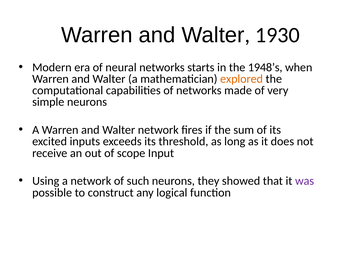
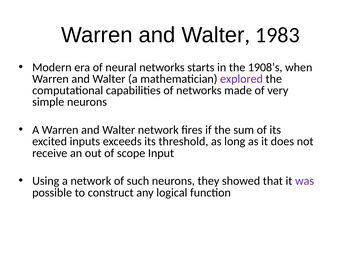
1930: 1930 -> 1983 (277, 35)
1948’s: 1948’s -> 1908’s (265, 67)
explored colour: orange -> purple (242, 79)
